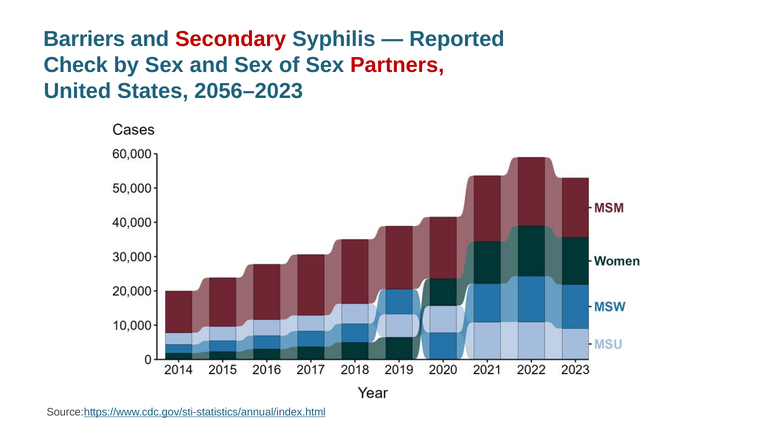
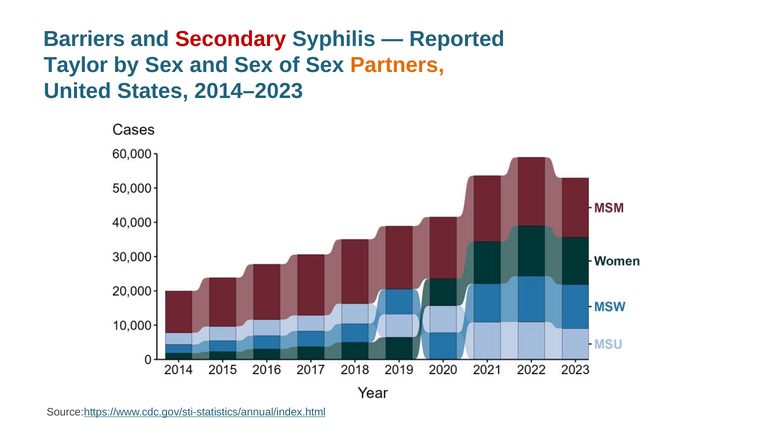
Check: Check -> Taylor (76, 65)
Partners colour: red -> orange (397, 65)
2056–2023: 2056–2023 -> 2014–2023 (249, 91)
